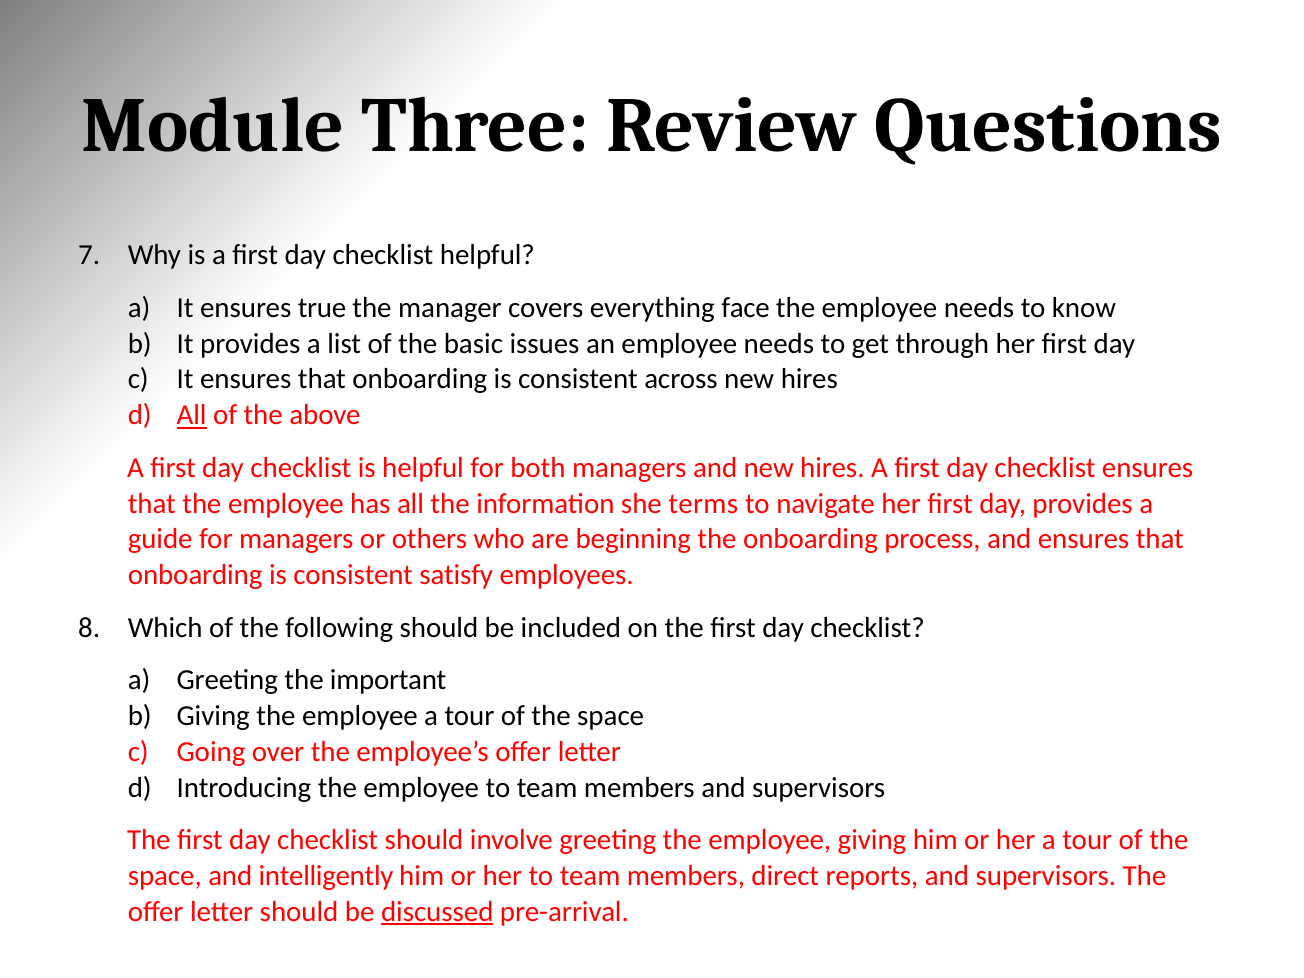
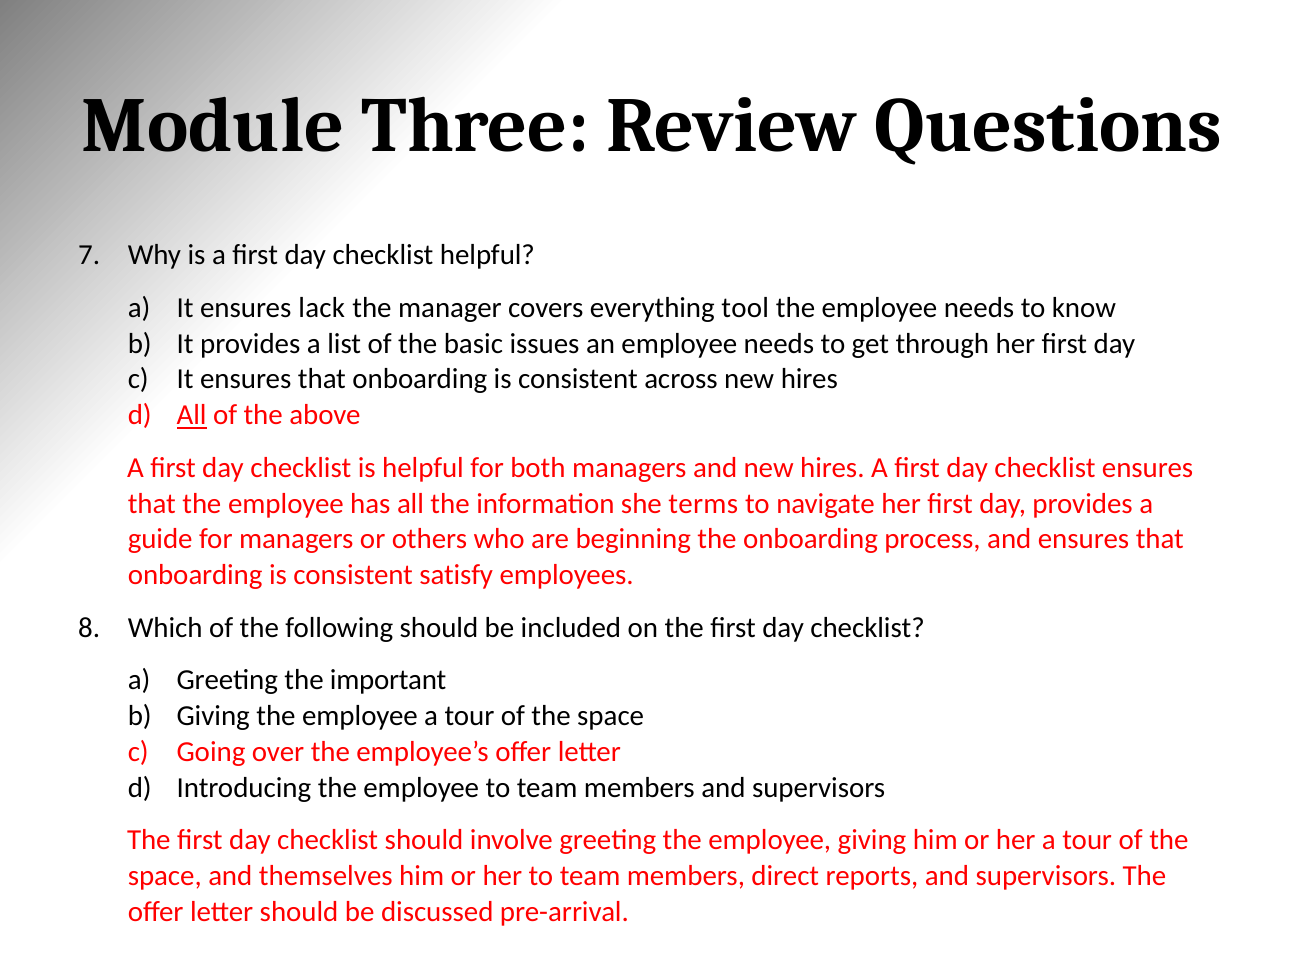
true: true -> lack (322, 308)
face: face -> tool (745, 308)
intelligently: intelligently -> themselves (326, 876)
discussed underline: present -> none (437, 912)
